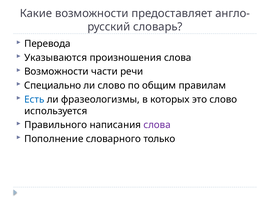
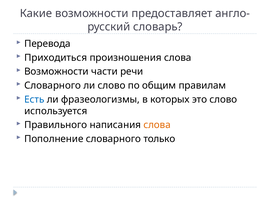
Указываются: Указываются -> Приходиться (56, 58)
Специально: Специально -> Словарного (53, 86)
слова colour: purple -> orange (157, 125)
